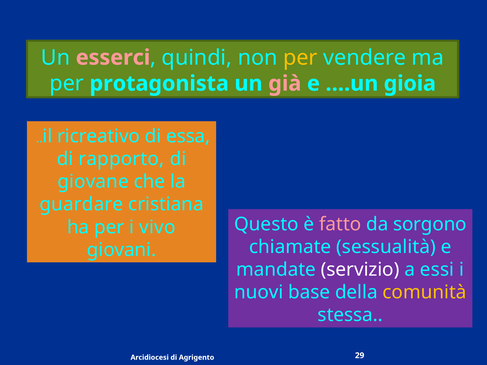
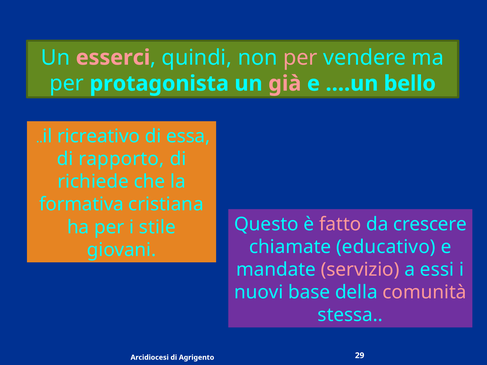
per colour: yellow -> pink (300, 58)
gioia: gioia -> bello (410, 84)
giovane: giovane -> richiede (93, 182)
guardare: guardare -> formativa (81, 205)
sorgono: sorgono -> crescere (430, 224)
vivo: vivo -> stile (157, 227)
sessualità: sessualità -> educativo (386, 247)
servizio colour: white -> pink (360, 270)
comunità colour: yellow -> pink (425, 293)
